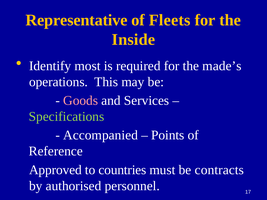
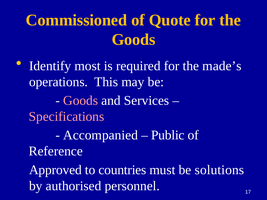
Representative: Representative -> Commissioned (76, 20)
Fleets: Fleets -> Quote (170, 20)
Inside: Inside -> Goods (134, 40)
Specifications colour: light green -> pink (66, 117)
Points: Points -> Public (168, 135)
contracts: contracts -> solutions (219, 170)
